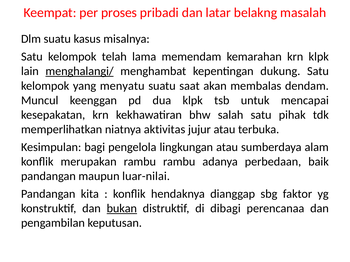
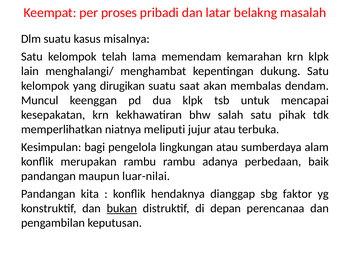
menghalangi/ underline: present -> none (80, 71)
menyatu: menyatu -> dirugikan (122, 86)
aktivitas: aktivitas -> meliputi (165, 130)
dibagi: dibagi -> depan (226, 209)
